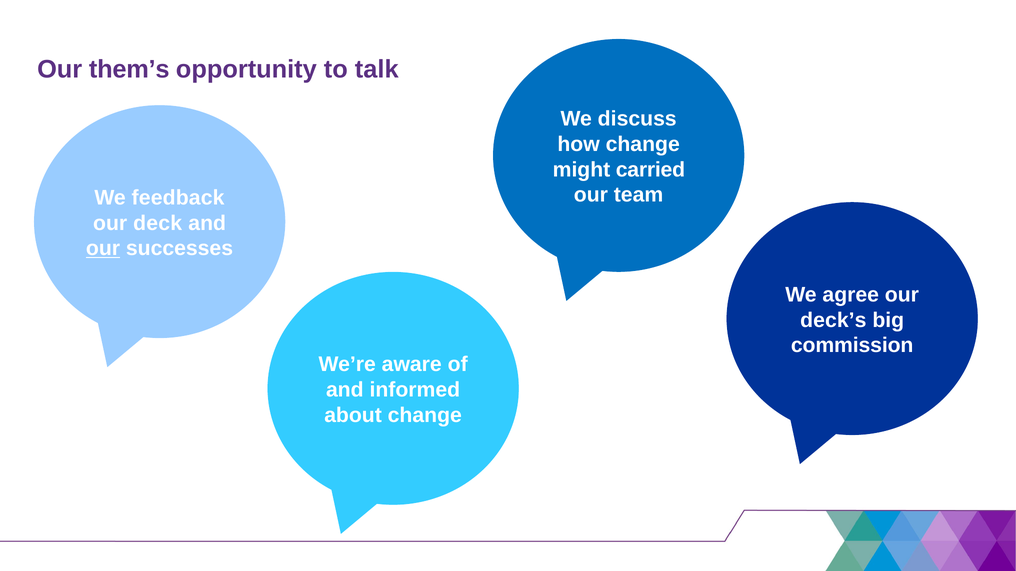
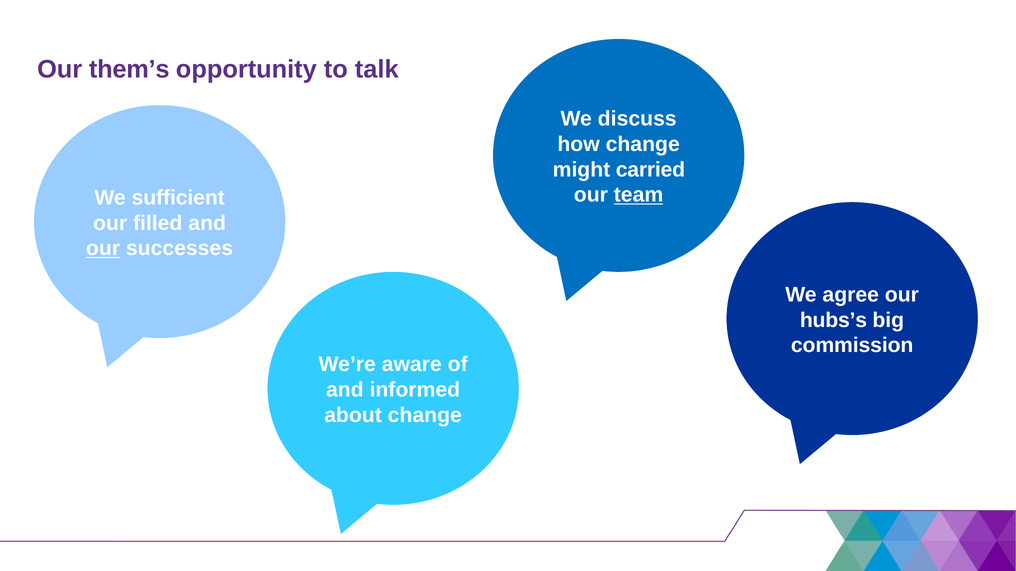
team underline: none -> present (639, 195)
feedback: feedback -> sufficient (178, 198)
deck: deck -> filled (158, 223)
deck’s: deck’s -> hubs’s (833, 320)
